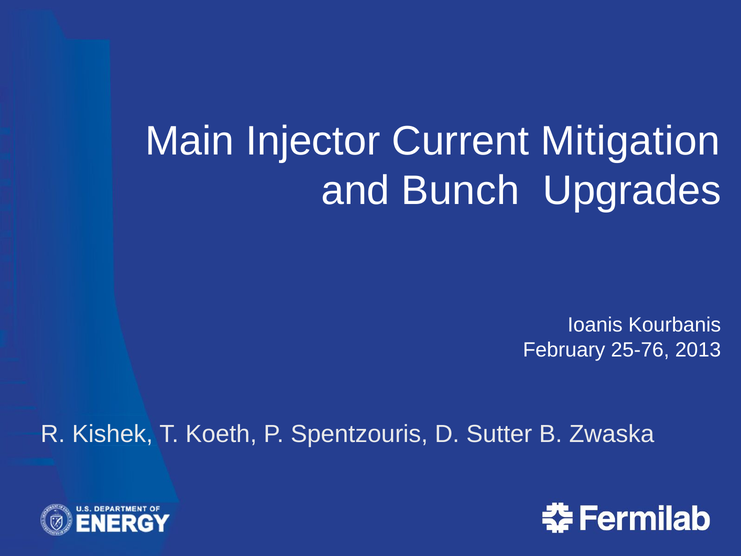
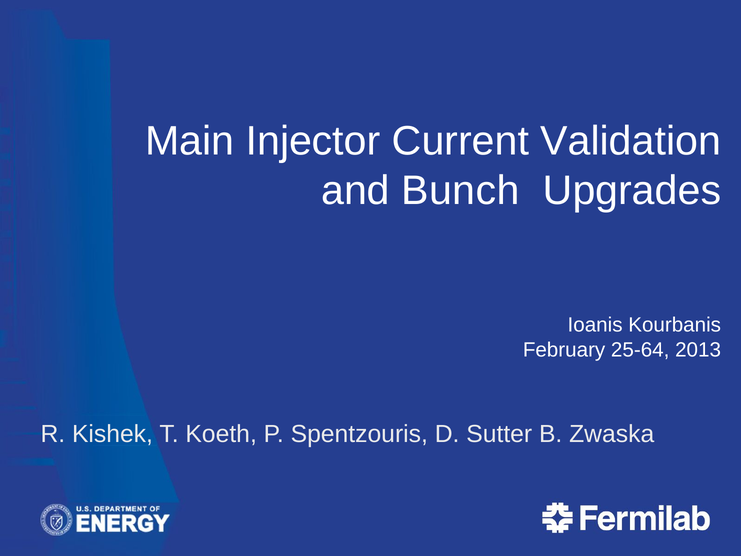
Mitigation: Mitigation -> Validation (631, 141)
25-76: 25-76 -> 25-64 (640, 350)
